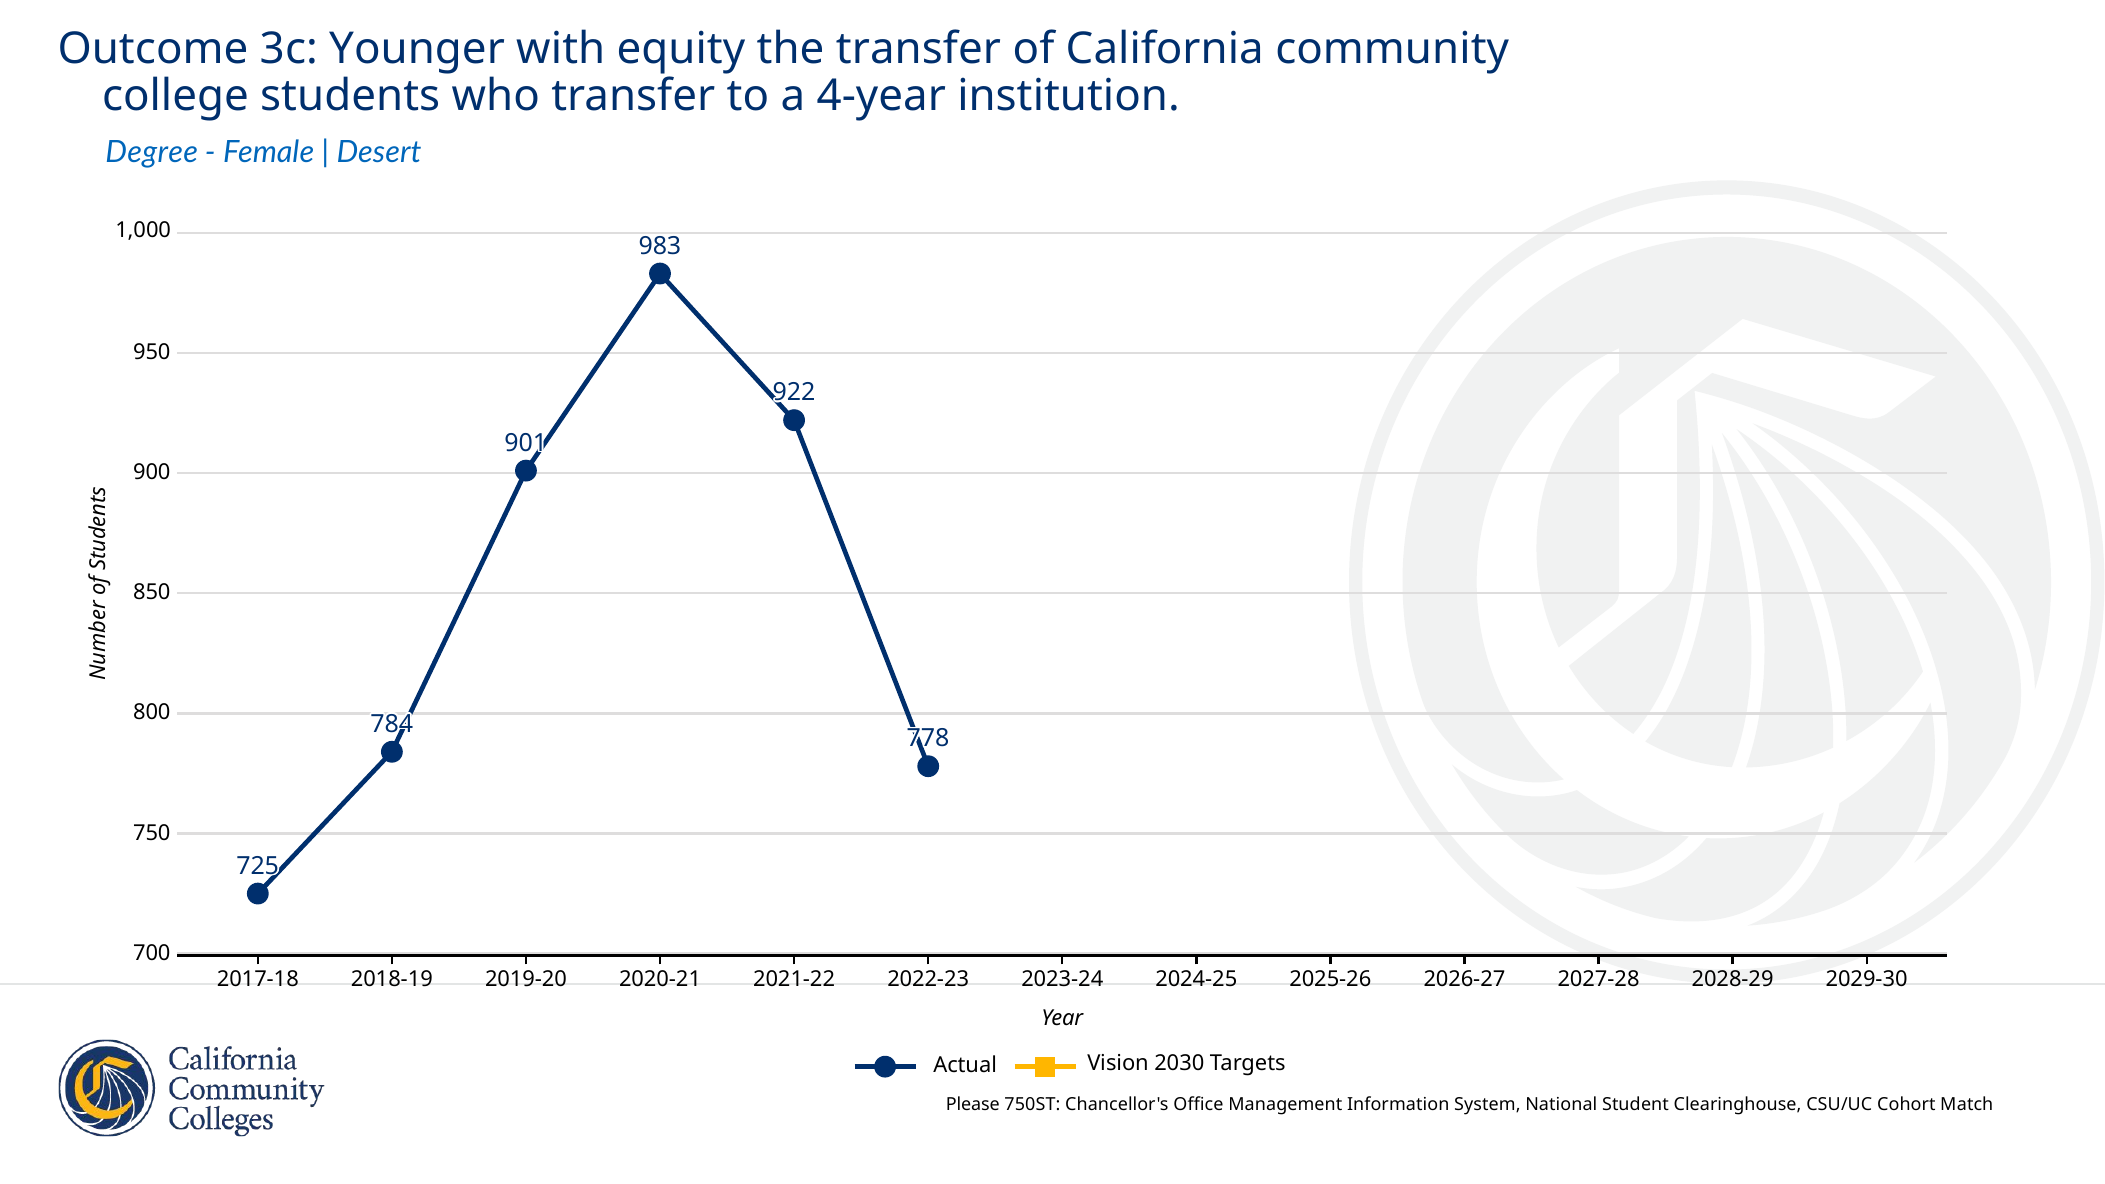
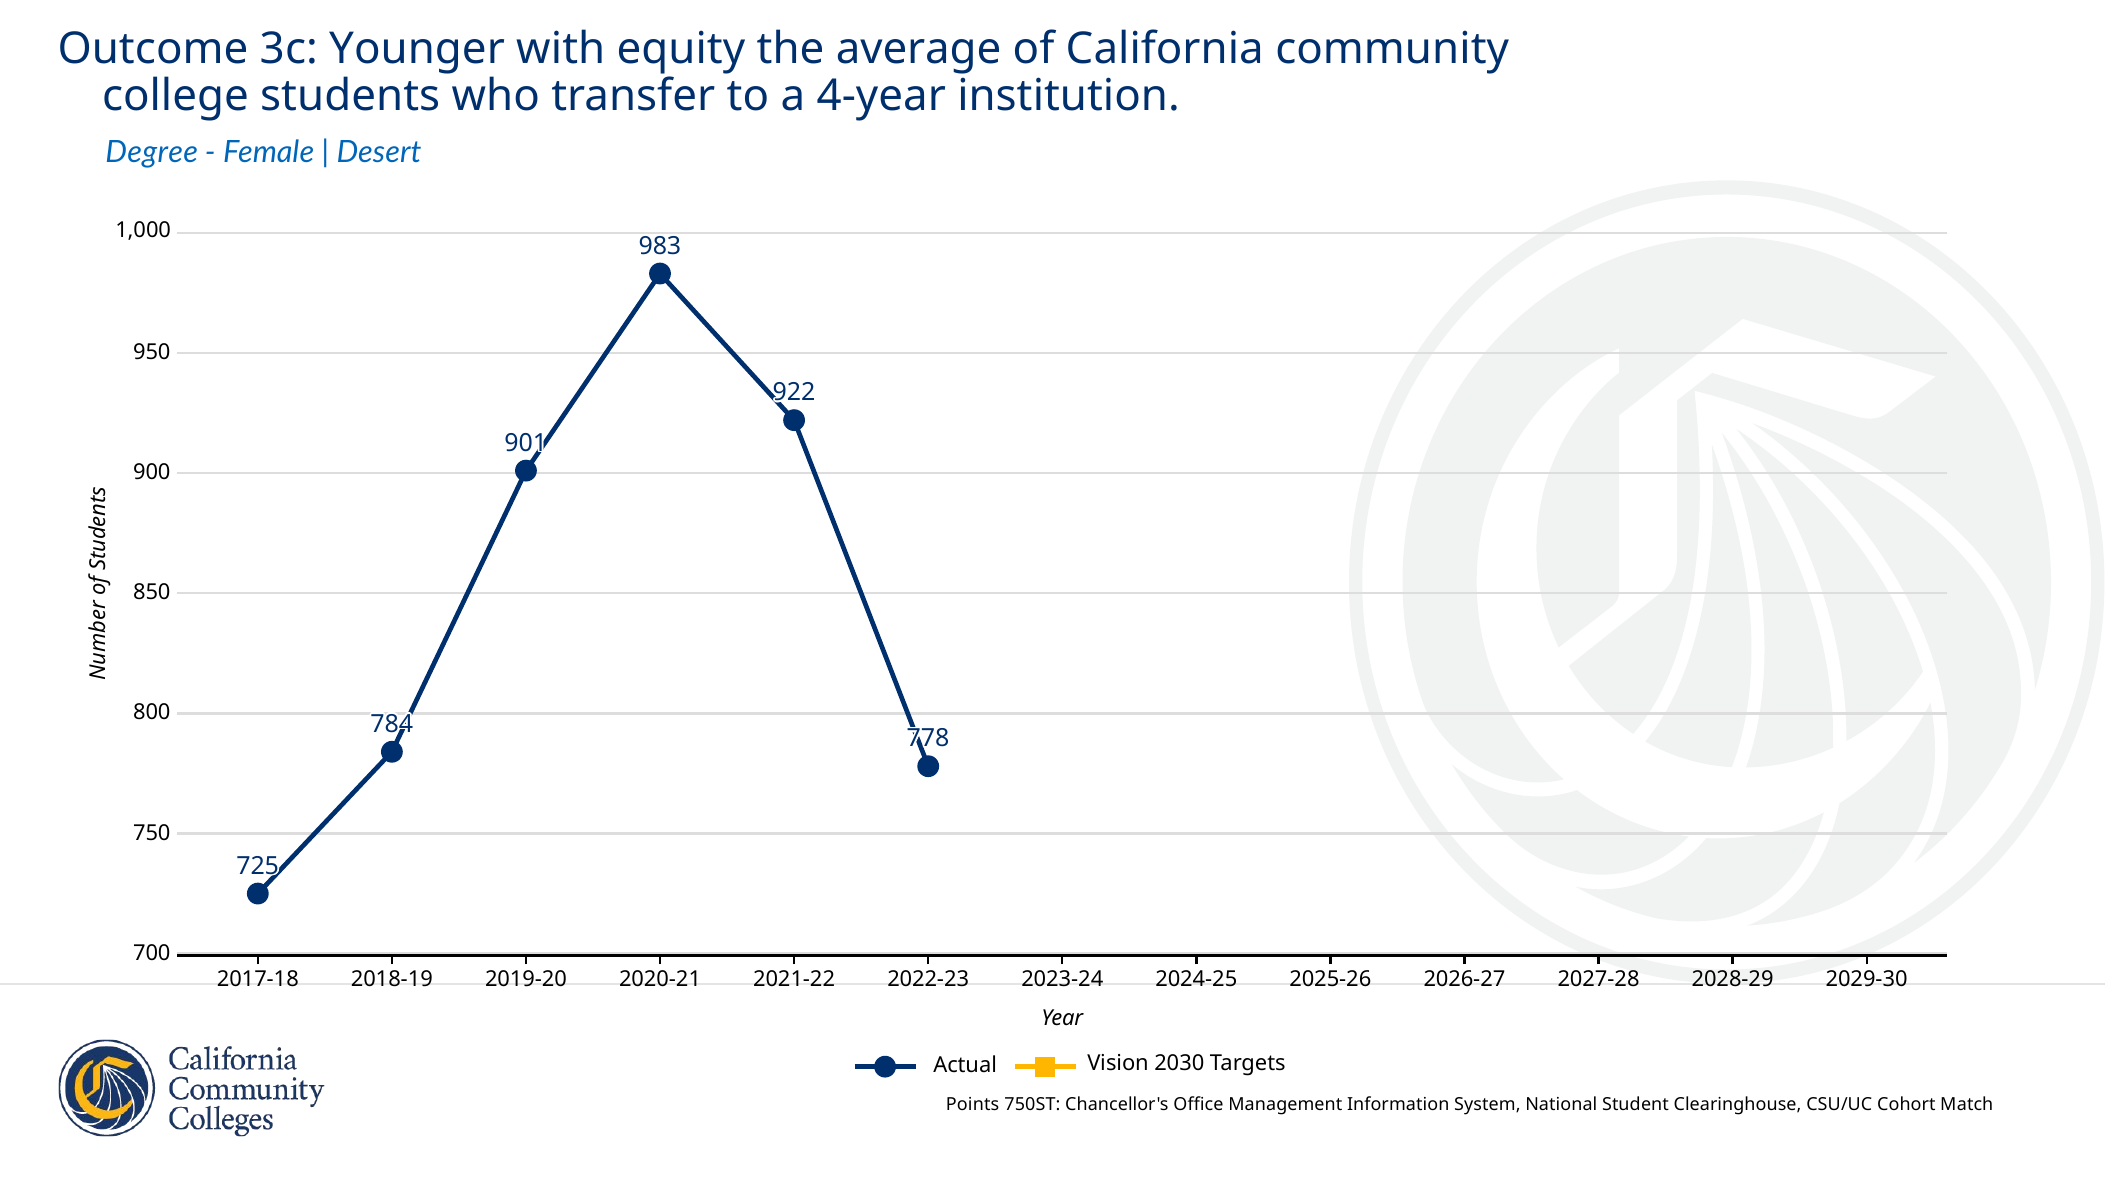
the transfer: transfer -> average (919, 49)
Please: Please -> Points (973, 1105)
